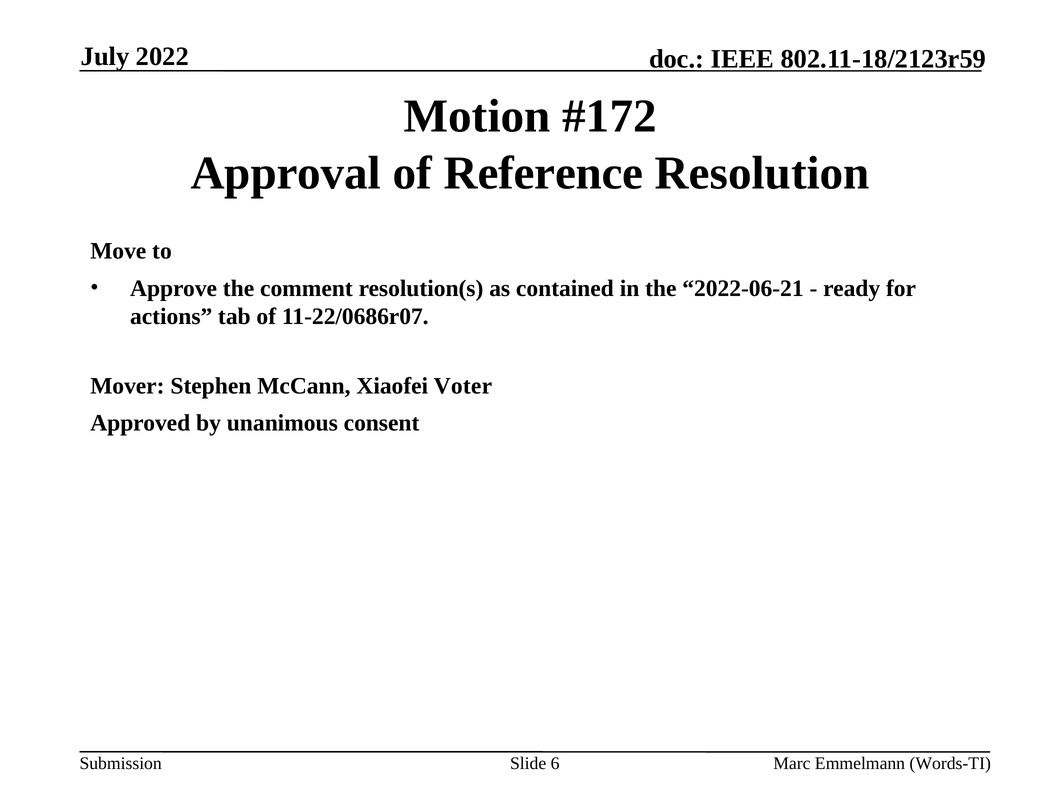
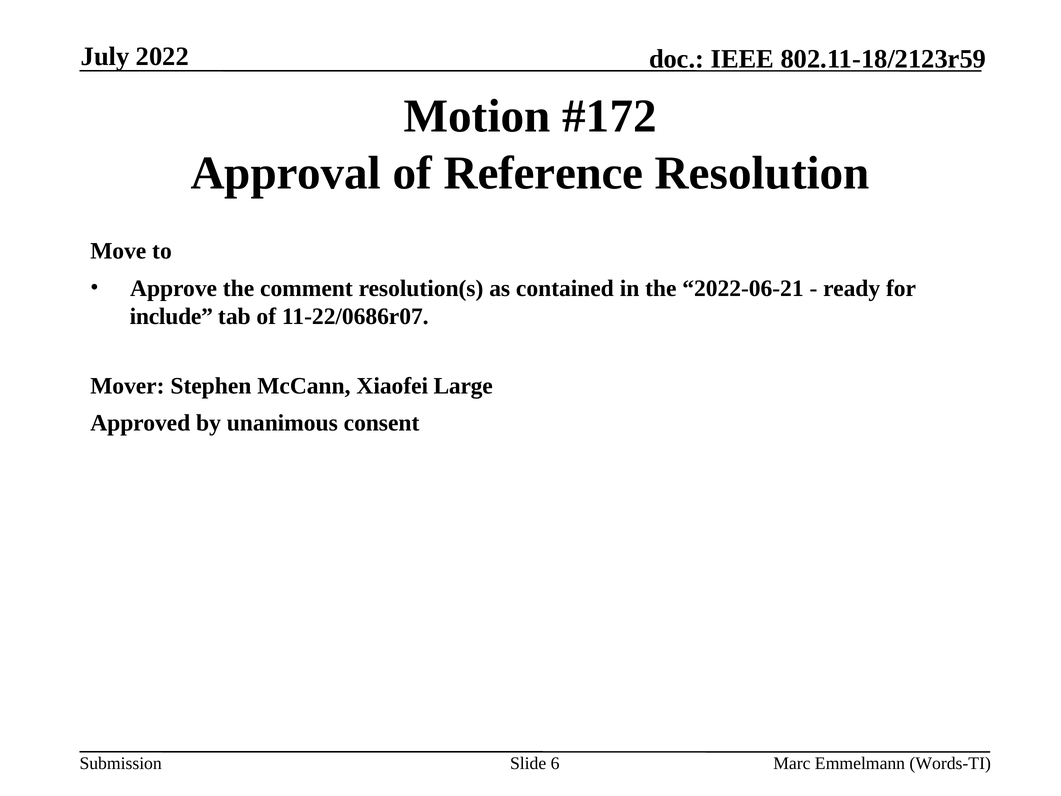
actions: actions -> include (171, 316)
Voter: Voter -> Large (463, 386)
